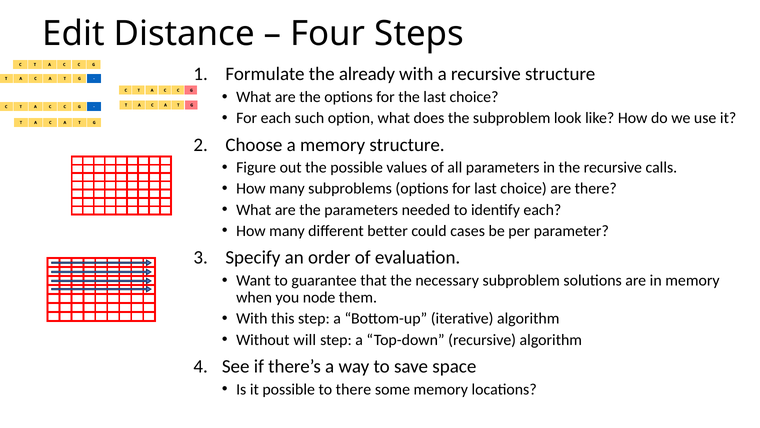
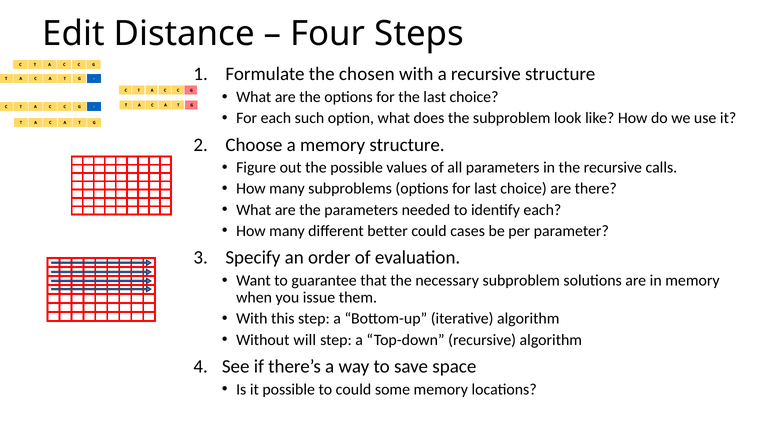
already: already -> chosen (367, 74)
node: node -> issue (319, 297)
to there: there -> could (353, 389)
